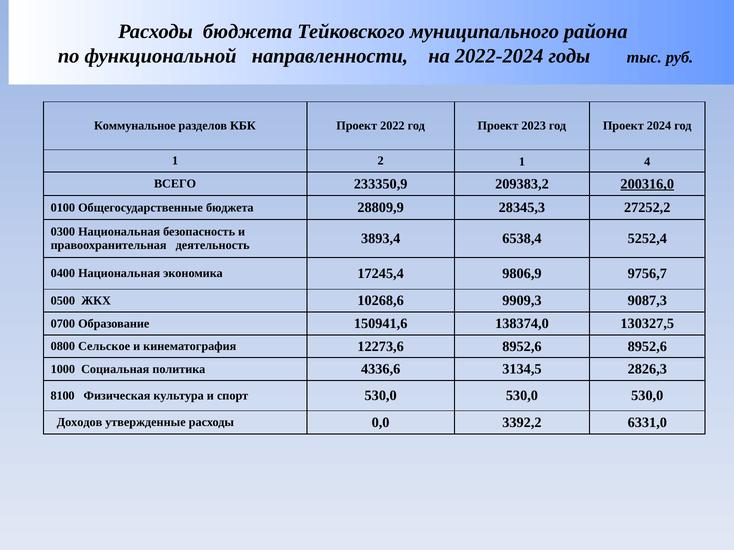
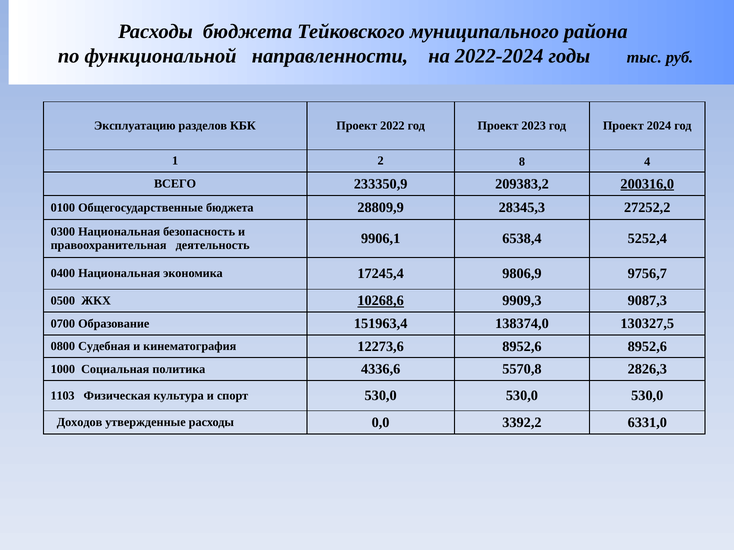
Коммунальное: Коммунальное -> Эксплуатацию (135, 126)
2 1: 1 -> 8 (522, 162)
3893,4: 3893,4 -> 9906,1 (381, 239)
10268,6 underline: none -> present (381, 301)
150941,6: 150941,6 -> 151963,4 (381, 324)
Сельское: Сельское -> Судебная (104, 347)
3134,5: 3134,5 -> 5570,8 (522, 369)
8100: 8100 -> 1103 (63, 396)
